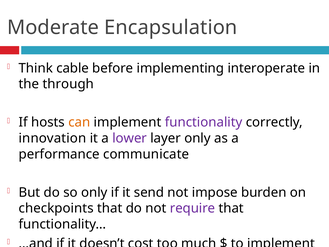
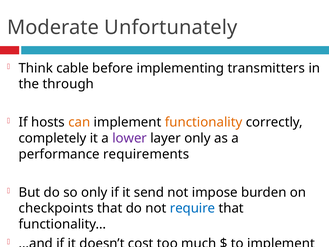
Encapsulation: Encapsulation -> Unfortunately (171, 27)
interoperate: interoperate -> transmitters (266, 68)
functionality colour: purple -> orange (204, 122)
innovation: innovation -> completely (53, 138)
communicate: communicate -> requirements (146, 154)
require colour: purple -> blue (193, 208)
